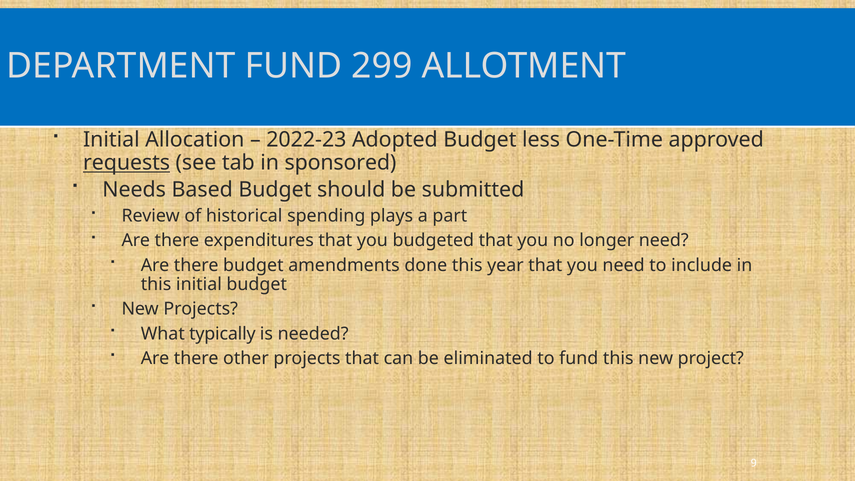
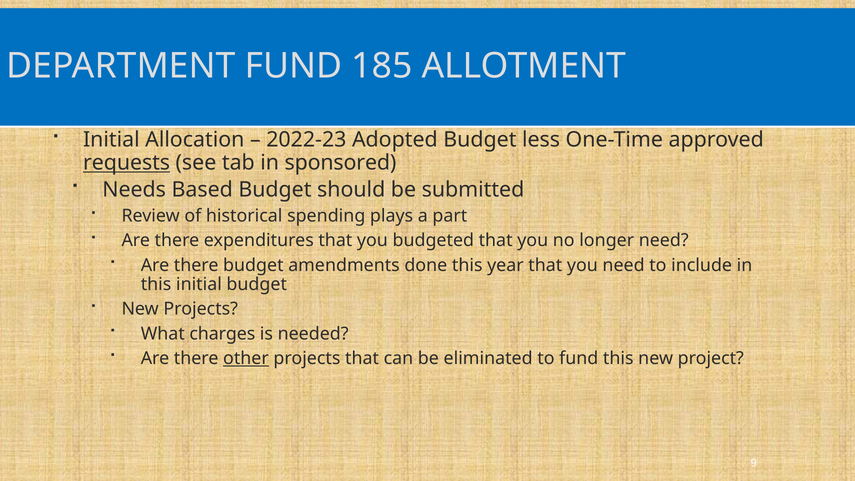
299: 299 -> 185 (382, 66)
typically: typically -> charges (222, 334)
other underline: none -> present (246, 358)
